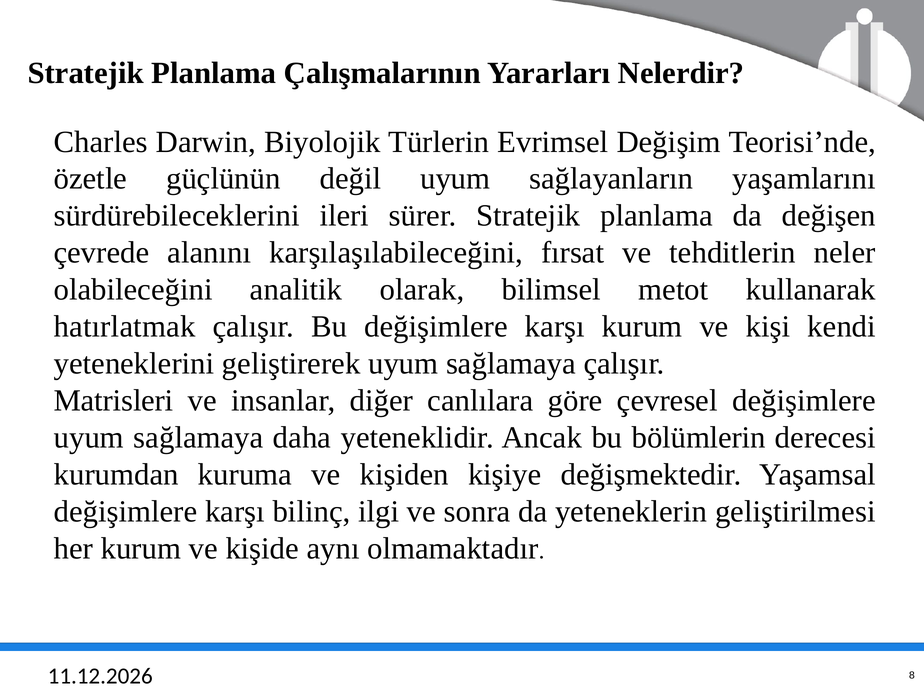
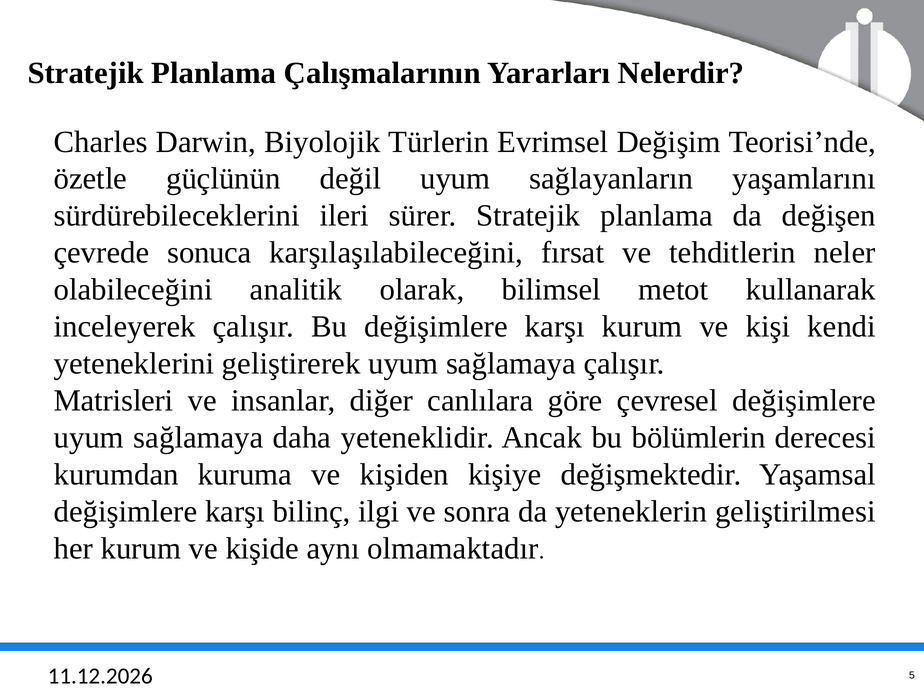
alanını: alanını -> sonuca (209, 253)
hatırlatmak: hatırlatmak -> inceleyerek (125, 327)
8: 8 -> 5 (912, 675)
